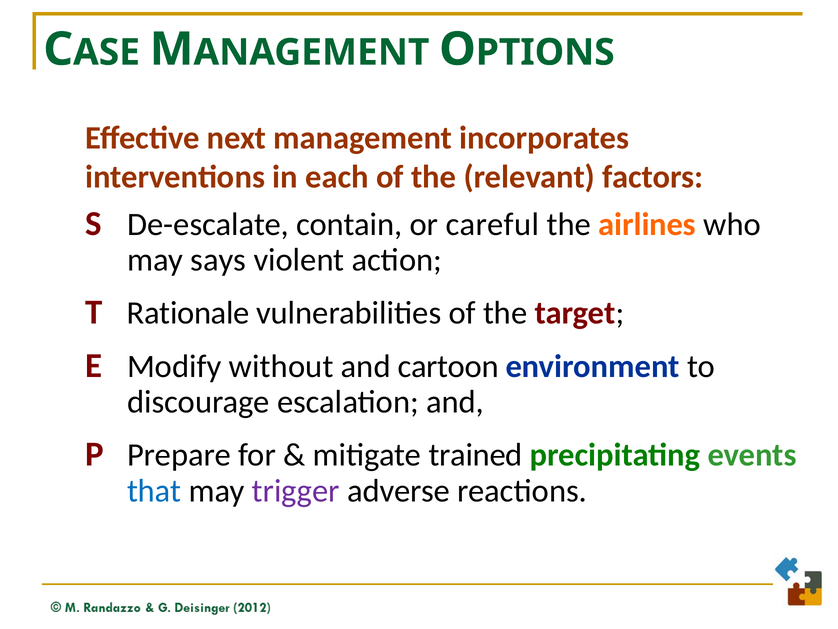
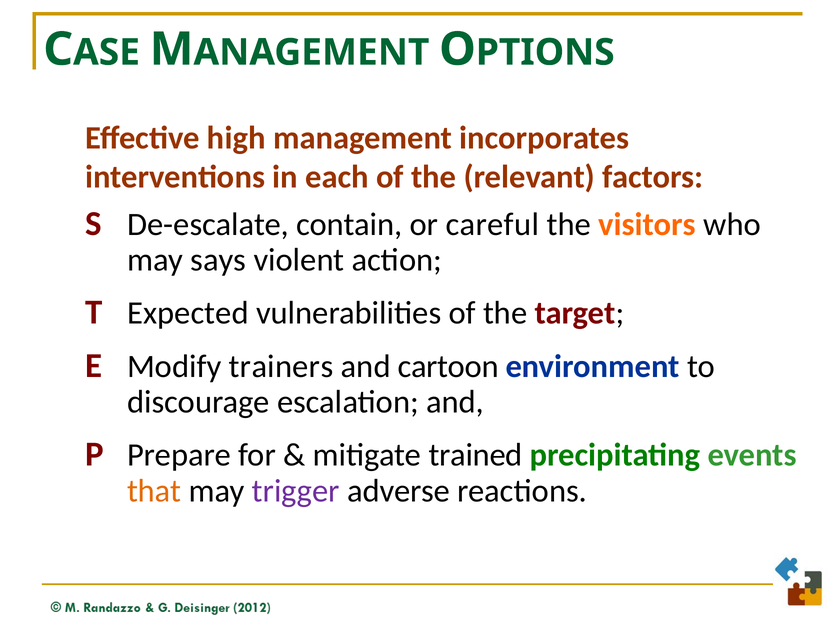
next: next -> high (236, 138)
airlines: airlines -> visitors (647, 224)
Rationale: Rationale -> Expected (188, 313)
without: without -> trainers (281, 366)
that colour: blue -> orange (154, 490)
